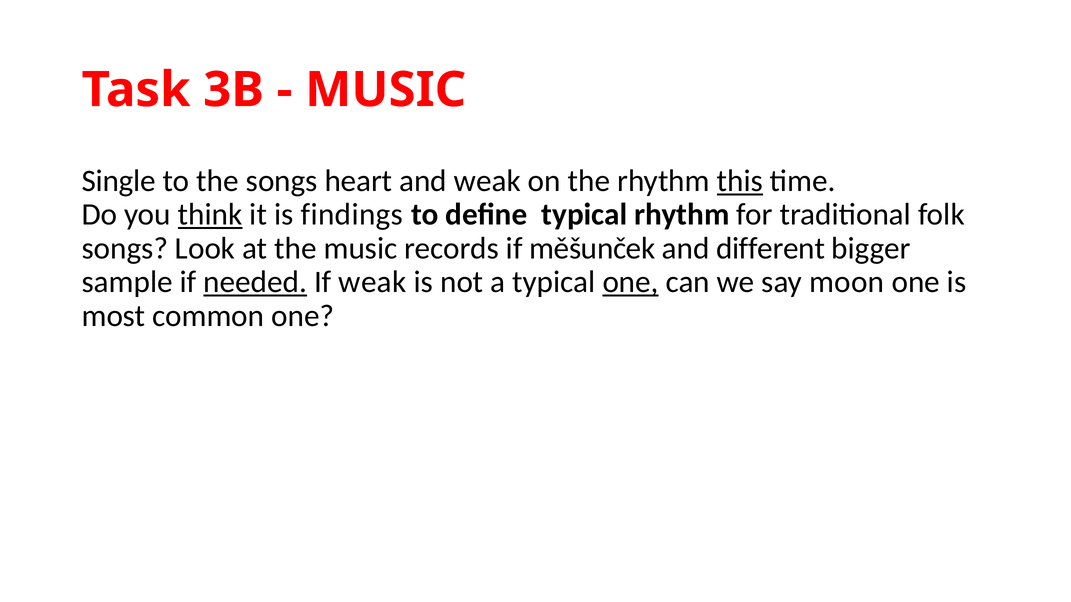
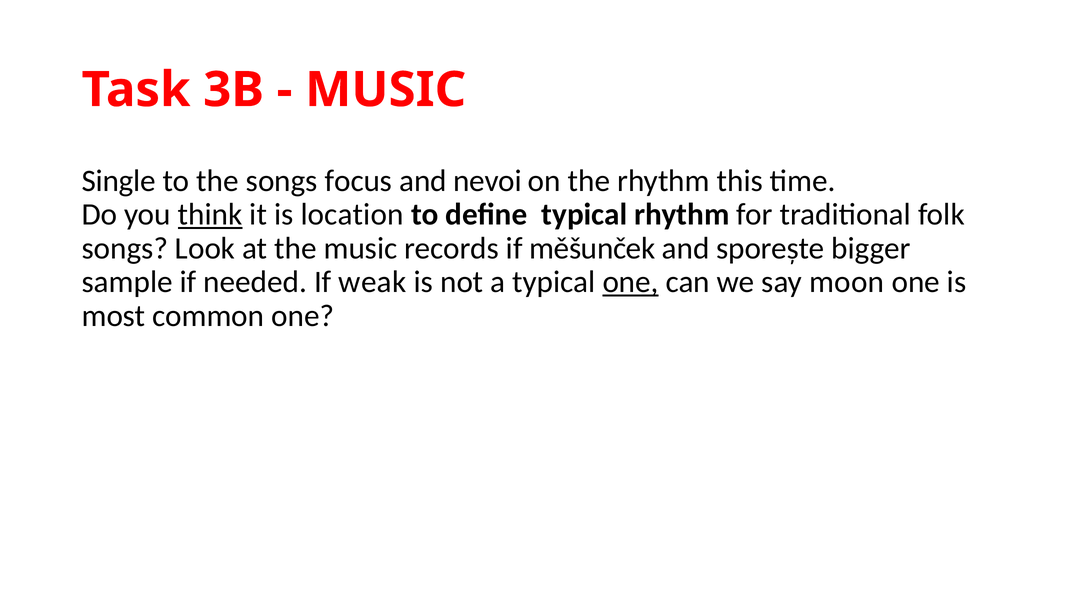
heart: heart -> focus (358, 181)
and weak: weak -> nevoi (488, 181)
this underline: present -> none (740, 181)
findings: findings -> location (352, 215)
different: different -> sporește (770, 249)
needed underline: present -> none (255, 282)
